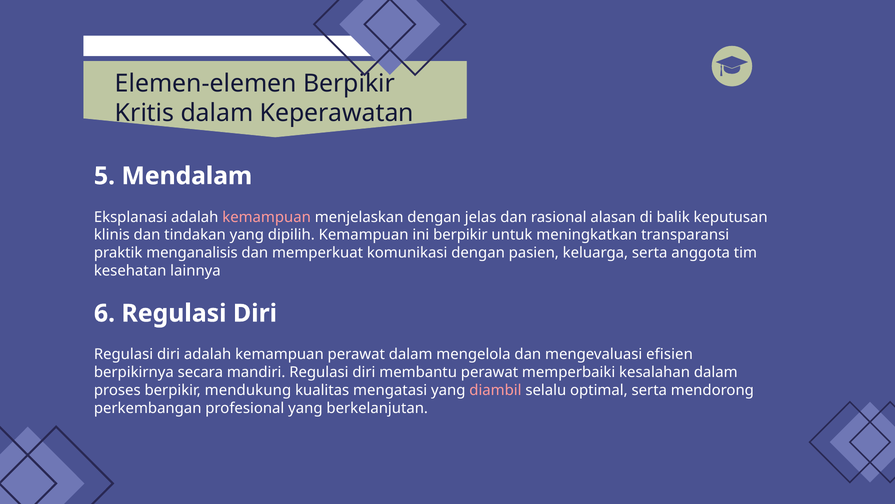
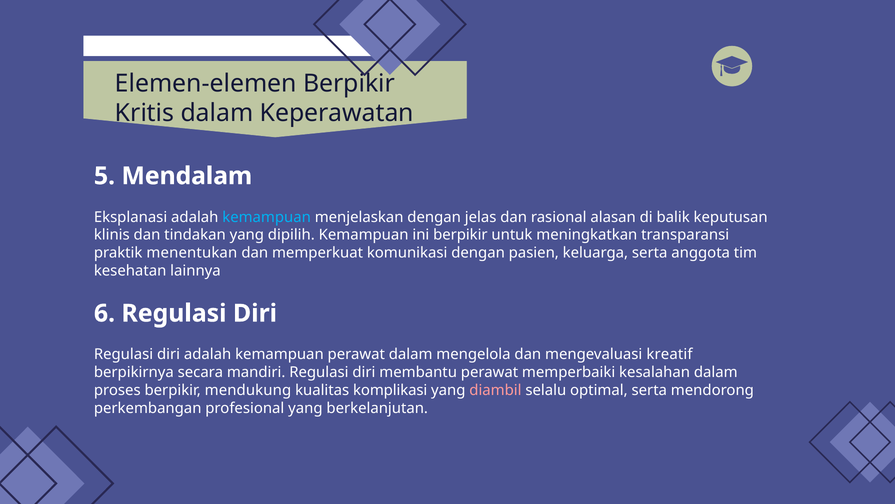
kemampuan colour: pink -> light blue (267, 217)
menganalisis: menganalisis -> menentukan (192, 253)
efisien: efisien -> kreatif (670, 354)
mengatasi: mengatasi -> komplikasi (390, 390)
